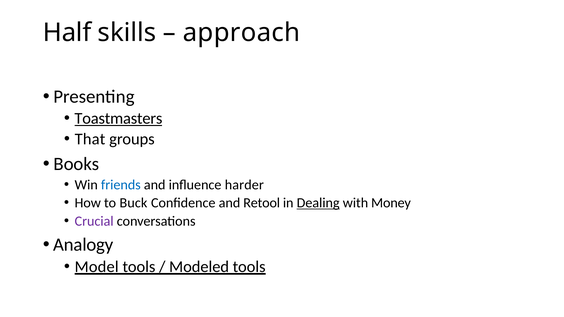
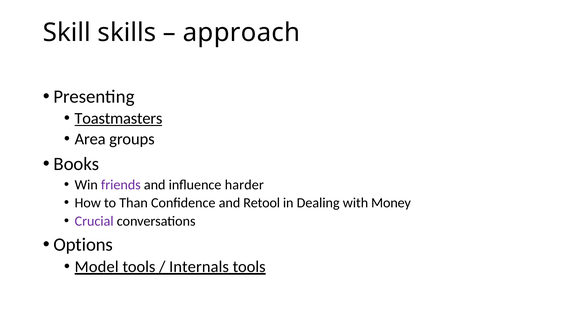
Half: Half -> Skill (67, 33)
That: That -> Area (90, 139)
friends colour: blue -> purple (121, 185)
Buck: Buck -> Than (134, 203)
Dealing underline: present -> none (318, 203)
Analogy: Analogy -> Options (83, 245)
Modeled: Modeled -> Internals (199, 267)
